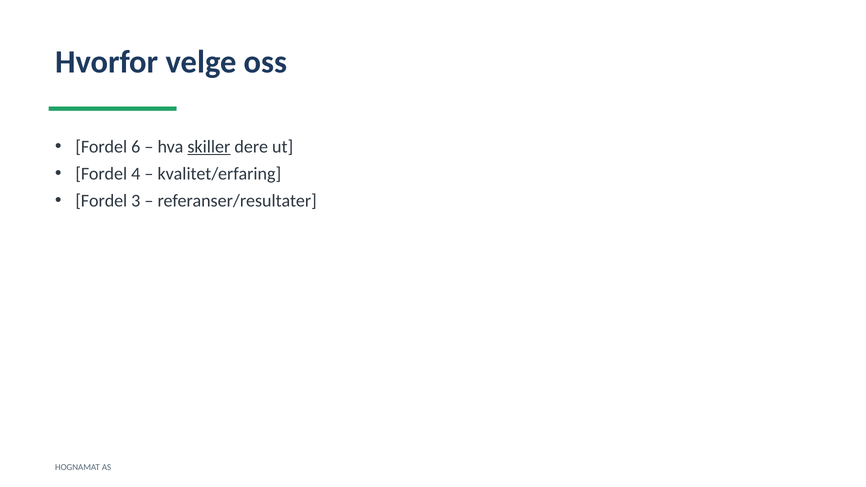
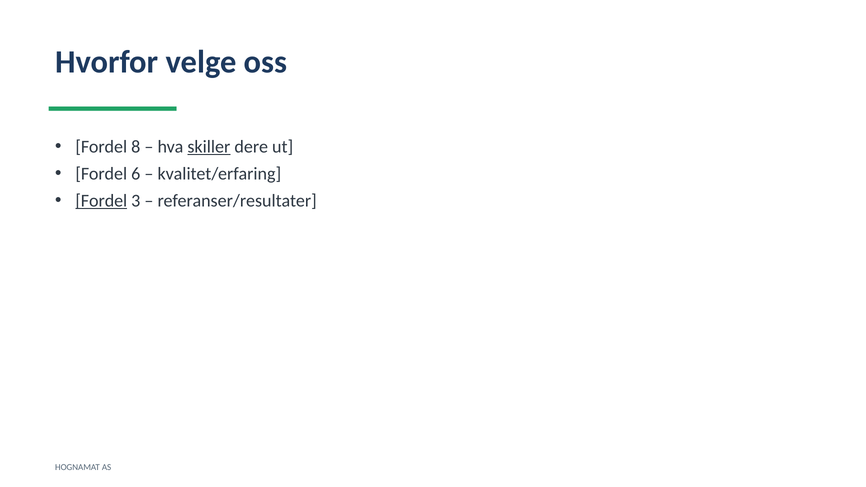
6: 6 -> 8 (136, 147)
4: 4 -> 6 (136, 174)
Fordel underline: none -> present (101, 201)
